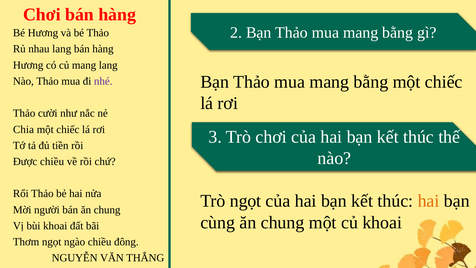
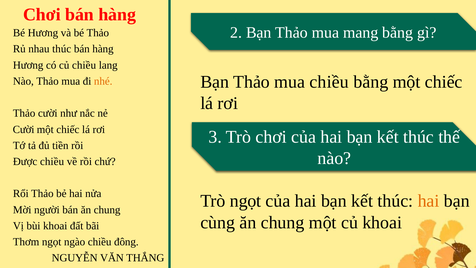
nhau lang: lang -> thúc (62, 49)
củ mang: mang -> chiều (84, 65)
mang: mang -> chiều (329, 82)
nhé colour: purple -> orange (103, 81)
Chia: Chia -> Cười (24, 129)
